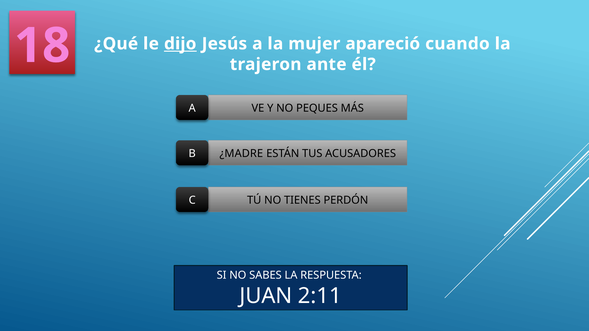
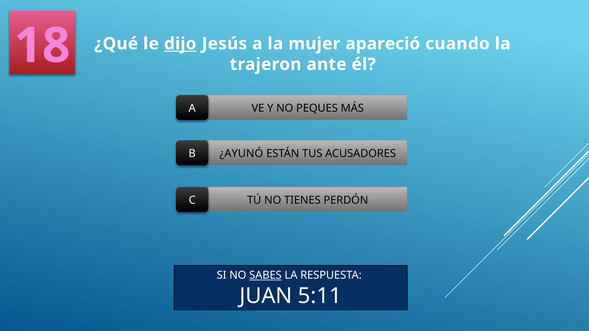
¿MADRE: ¿MADRE -> ¿AYUNÓ (241, 154)
SABES underline: none -> present (265, 276)
2:11: 2:11 -> 5:11 (320, 296)
